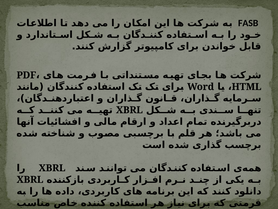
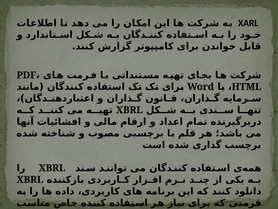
FASB: FASB -> XARL (248, 23)
